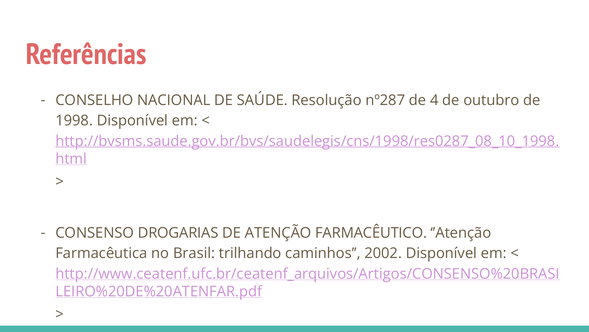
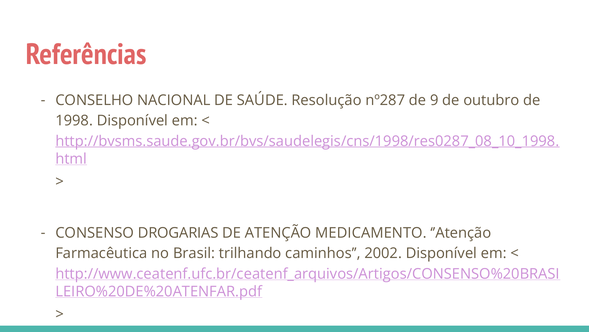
4: 4 -> 9 (434, 100)
FARMACÊUTICO: FARMACÊUTICO -> MEDICAMENTO (371, 232)
